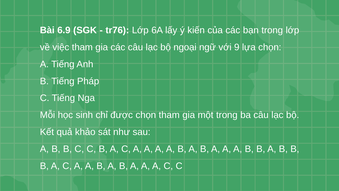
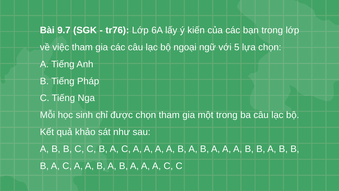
6.9: 6.9 -> 9.7 (64, 30)
9: 9 -> 5 (237, 47)
